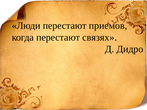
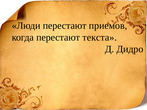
связях: связях -> текста (100, 37)
